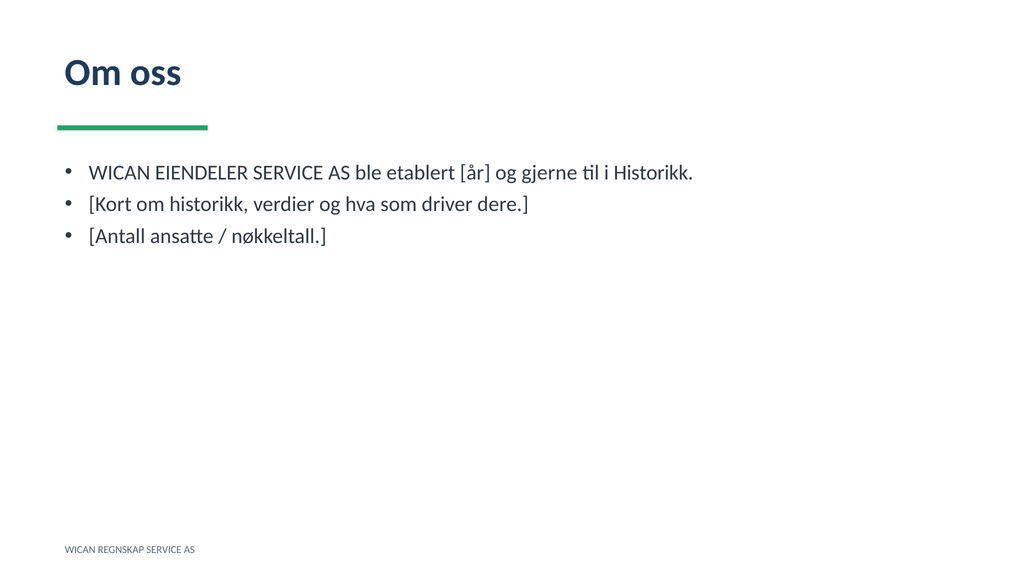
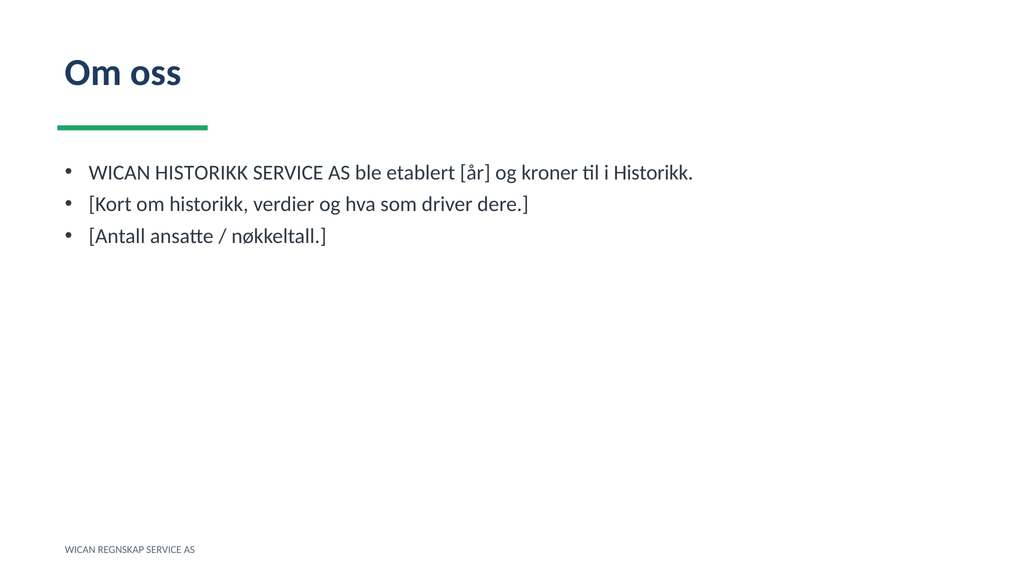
WICAN EIENDELER: EIENDELER -> HISTORIKK (202, 173)
gjerne: gjerne -> kroner (550, 173)
